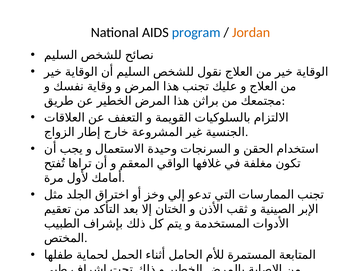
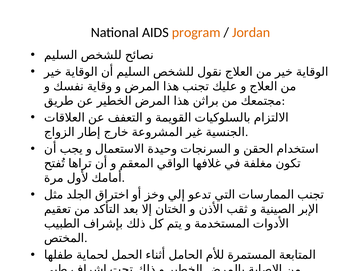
program colour: blue -> orange (196, 33)
